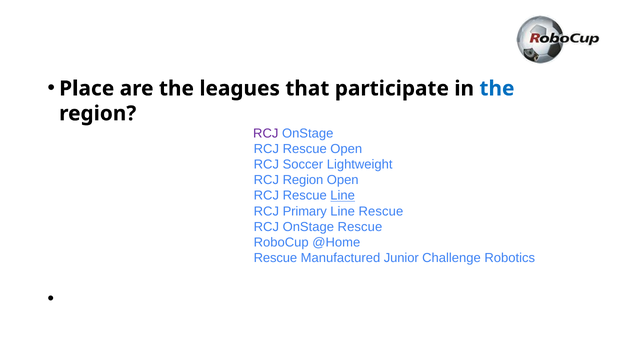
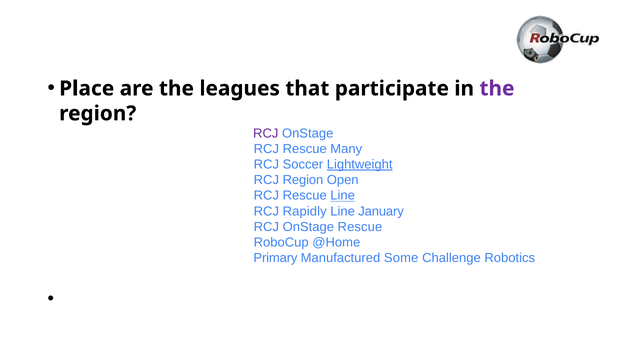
the colour: blue -> purple (497, 89)
Rescue Open: Open -> Many (346, 149)
Lightweight underline: none -> present (360, 164)
Primary: Primary -> Rapidly (305, 211)
Line Rescue: Rescue -> January (381, 211)
Rescue: Rescue -> Primary (275, 258)
Junior: Junior -> Some (401, 258)
